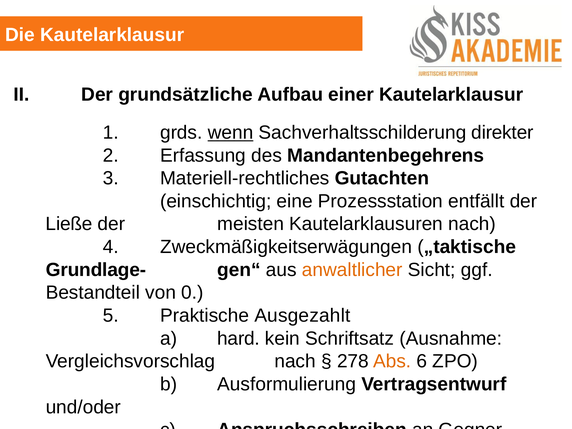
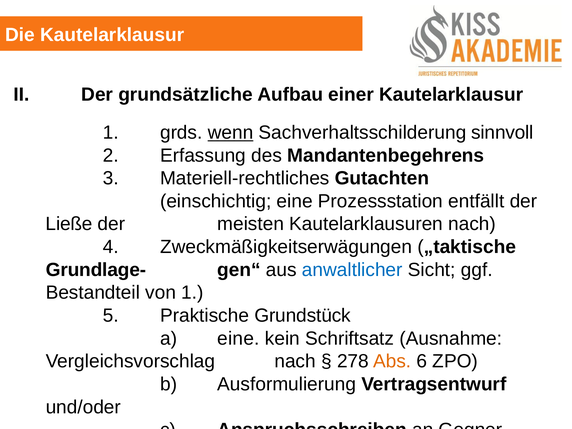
direkter: direkter -> sinnvoll (502, 133)
anwaltlicher colour: orange -> blue (352, 270)
von 0: 0 -> 1 (192, 293)
Ausgezahlt: Ausgezahlt -> Grundstück (303, 316)
a hard: hard -> eine (238, 338)
